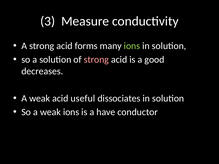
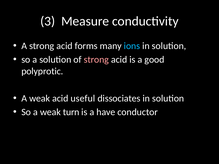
ions colour: light green -> light blue (132, 46)
decreases: decreases -> polyprotic (42, 71)
weak ions: ions -> turn (71, 112)
